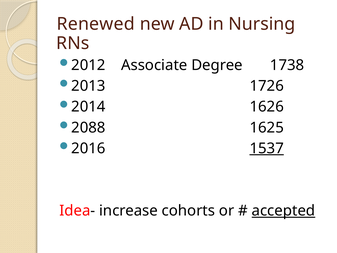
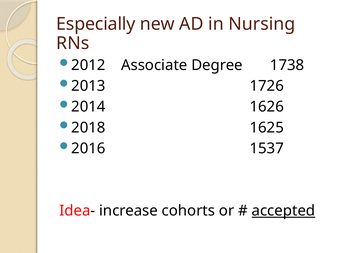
Renewed: Renewed -> Especially (96, 24)
2088: 2088 -> 2018 (88, 127)
1537 underline: present -> none (267, 148)
